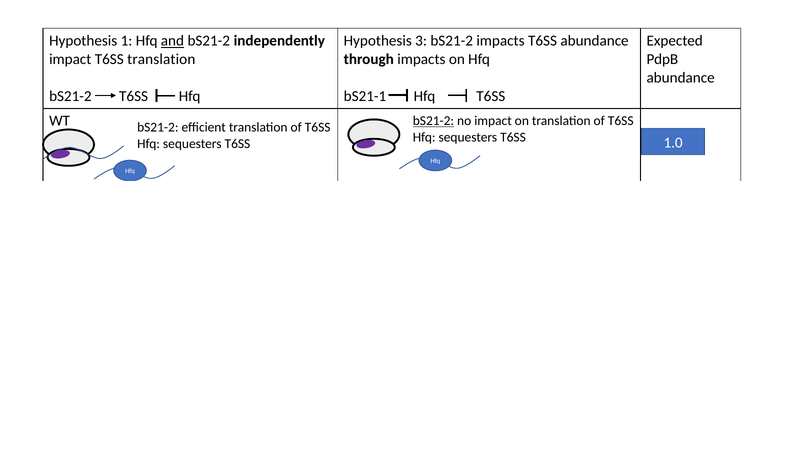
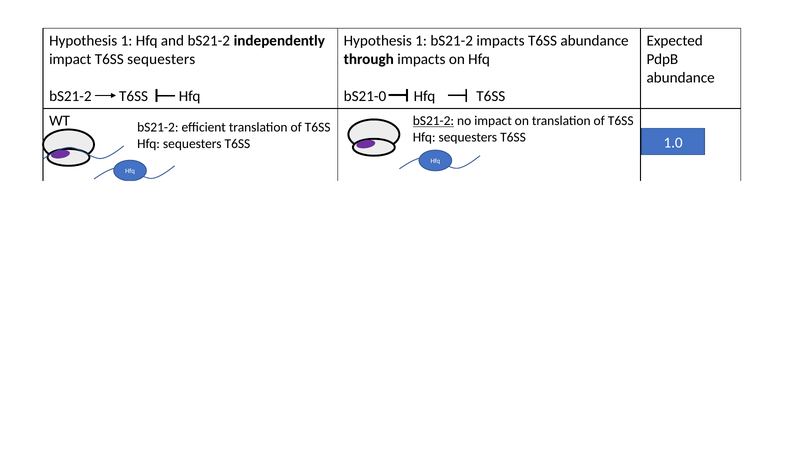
and underline: present -> none (172, 41)
3: 3 -> 1 (421, 41)
T6SS translation: translation -> sequesters (161, 59)
bS21-1: bS21-1 -> bS21-0 (365, 96)
